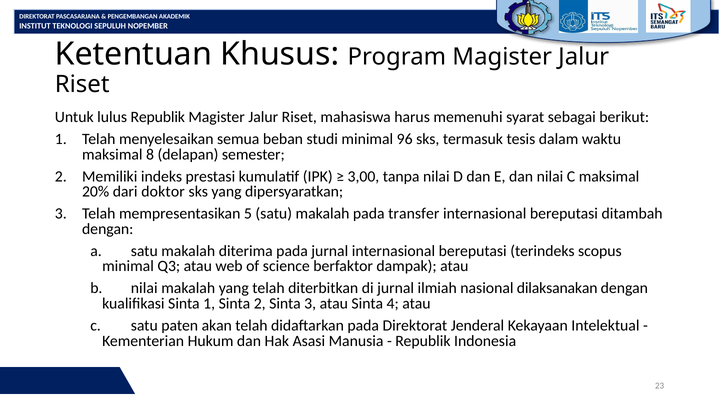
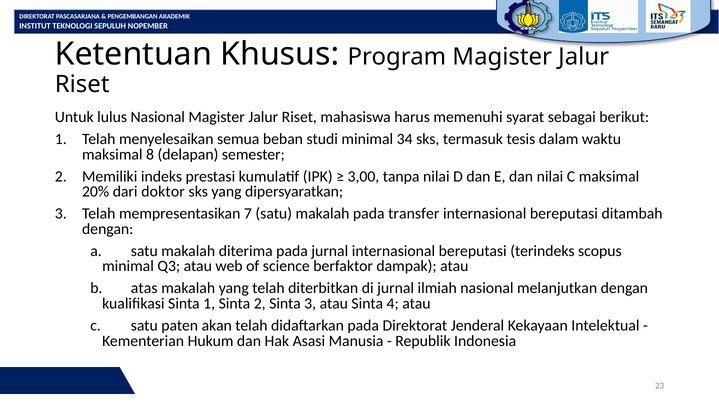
lulus Republik: Republik -> Nasional (158, 117)
96: 96 -> 34 (405, 139)
5: 5 -> 7 (248, 214)
b nilai: nilai -> atas (144, 289)
dilaksanakan: dilaksanakan -> melanjutkan (557, 289)
